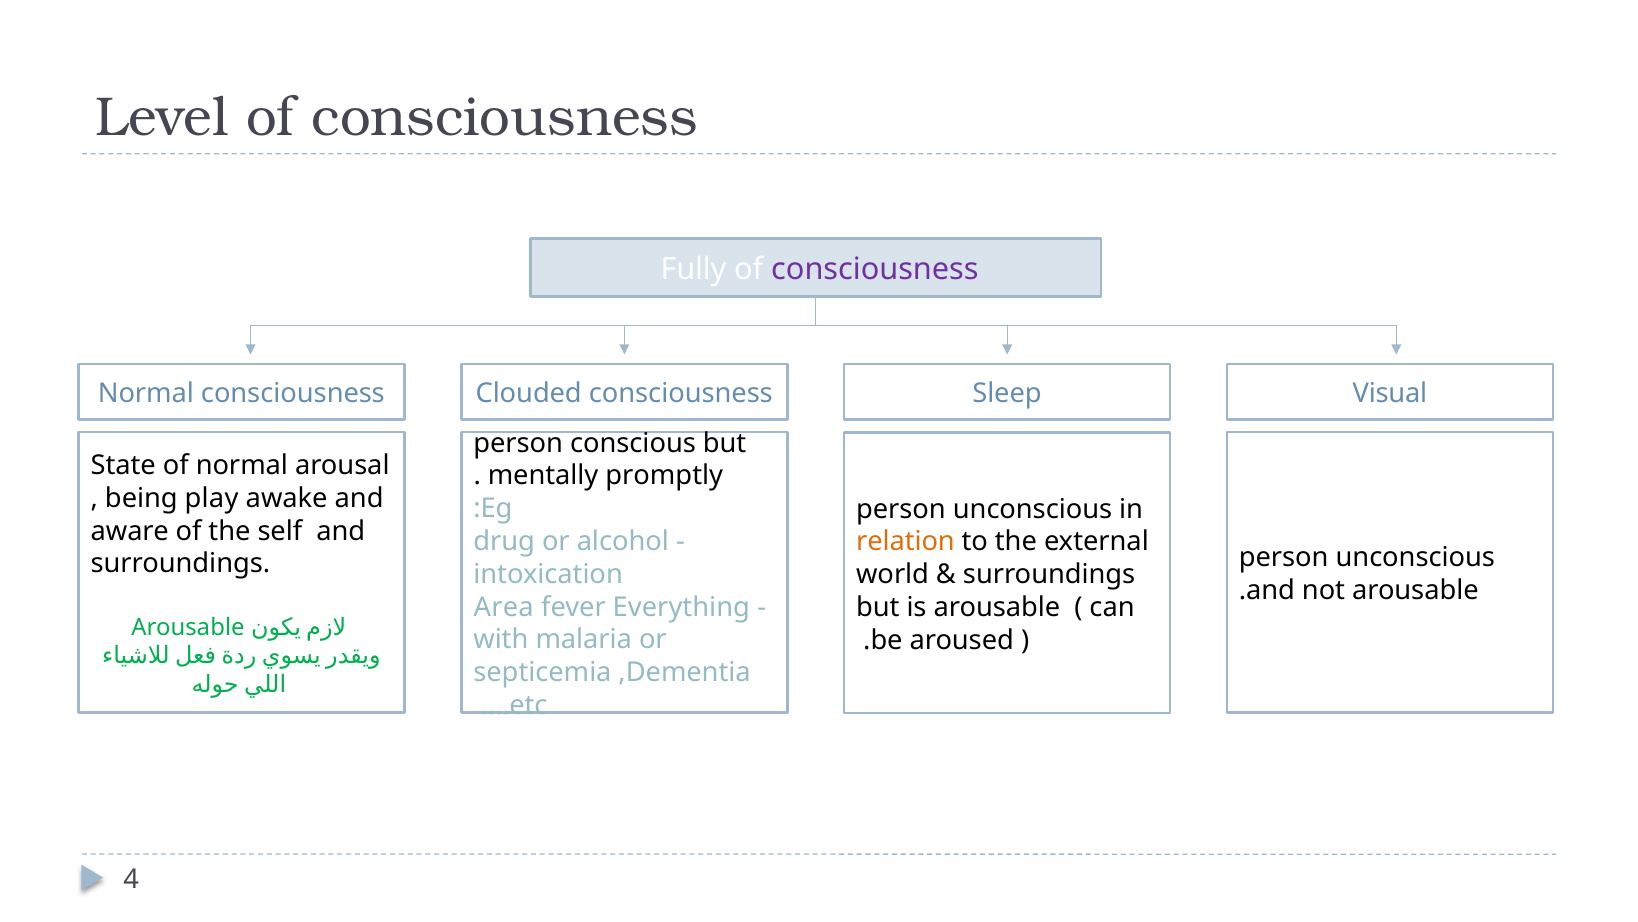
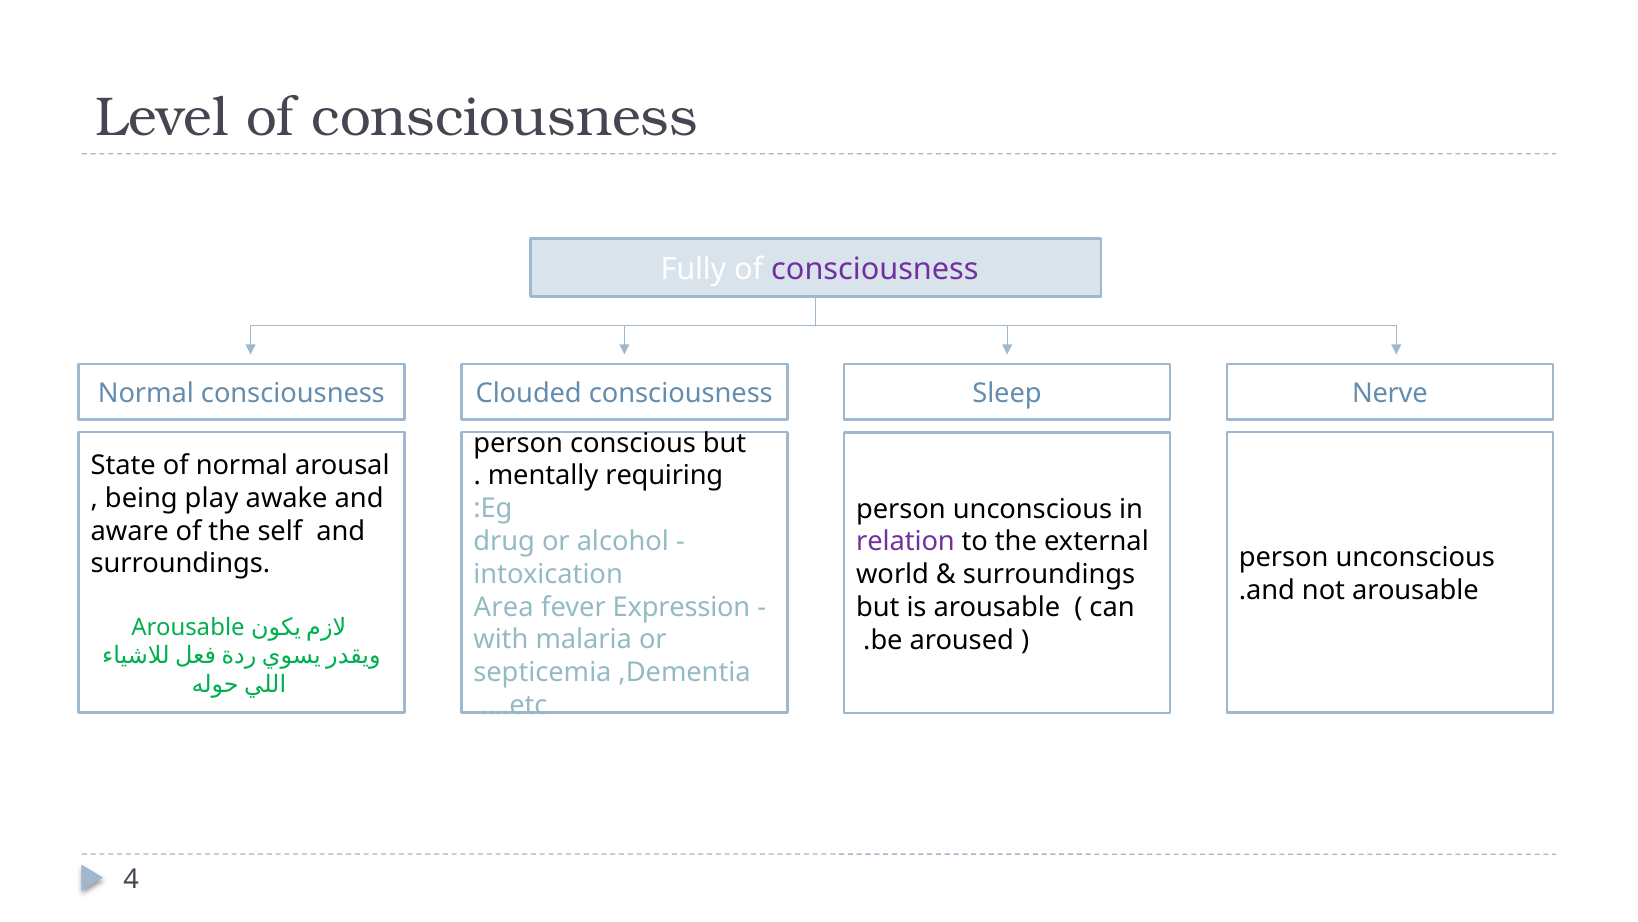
Visual: Visual -> Nerve (1390, 393)
promptly: promptly -> requiring (664, 476)
relation colour: orange -> purple (905, 542)
Everything: Everything -> Expression (681, 607)
